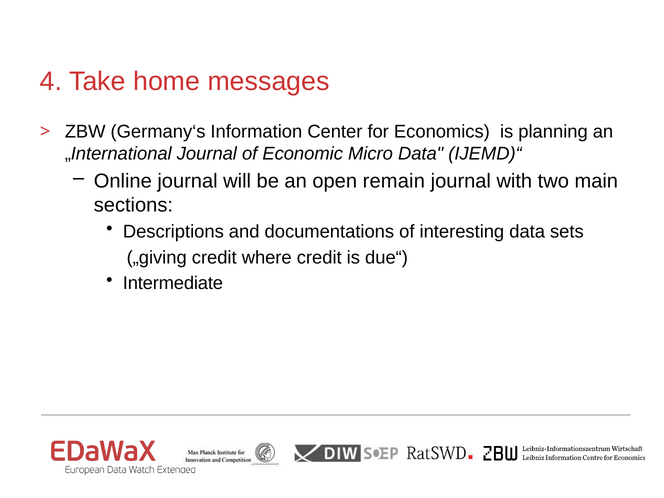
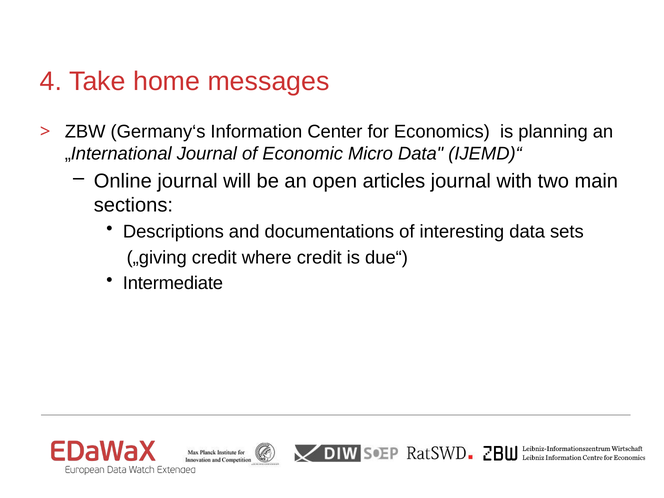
remain: remain -> articles (394, 181)
